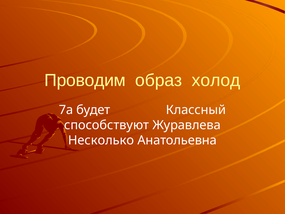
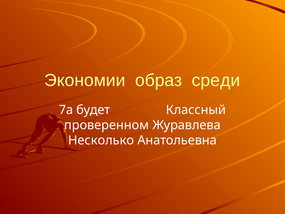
Проводим: Проводим -> Экономии (85, 80)
холод: холод -> среди (216, 80)
способствуют: способствуют -> проверенном (107, 125)
